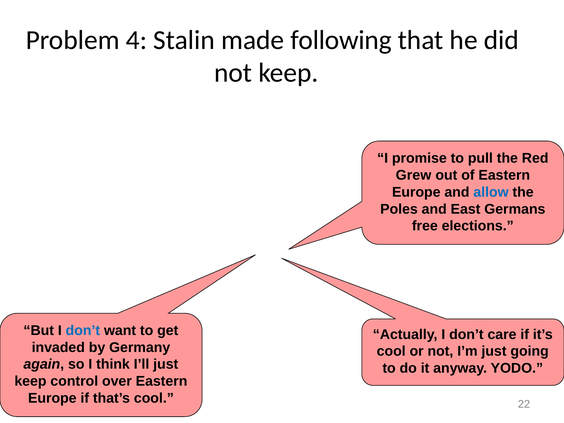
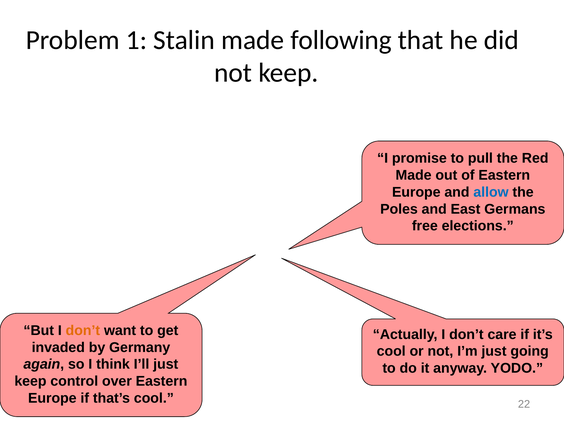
4: 4 -> 1 (136, 40)
Grew: Grew -> Made (414, 175)
don’t colour: blue -> orange (83, 331)
